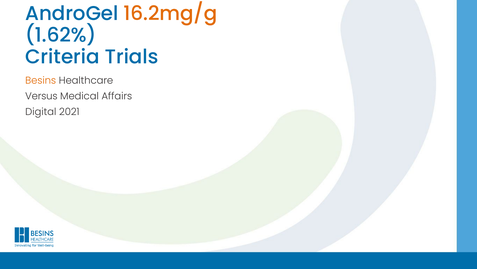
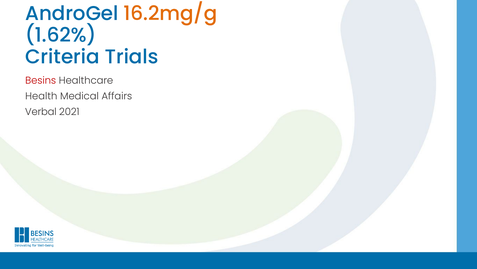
Besins colour: orange -> red (41, 80)
Versus: Versus -> Health (41, 96)
Digital: Digital -> Verbal (41, 112)
